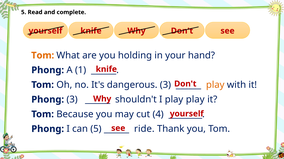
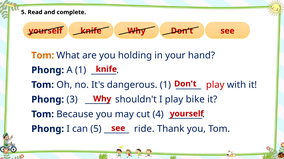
dangerous 3: 3 -> 1 (165, 85)
play colour: orange -> red (215, 85)
play play: play -> bike (195, 100)
